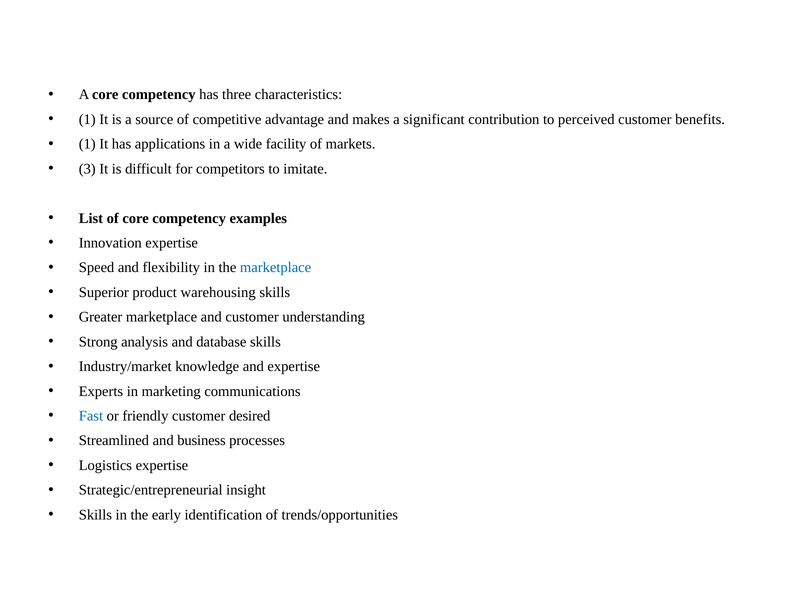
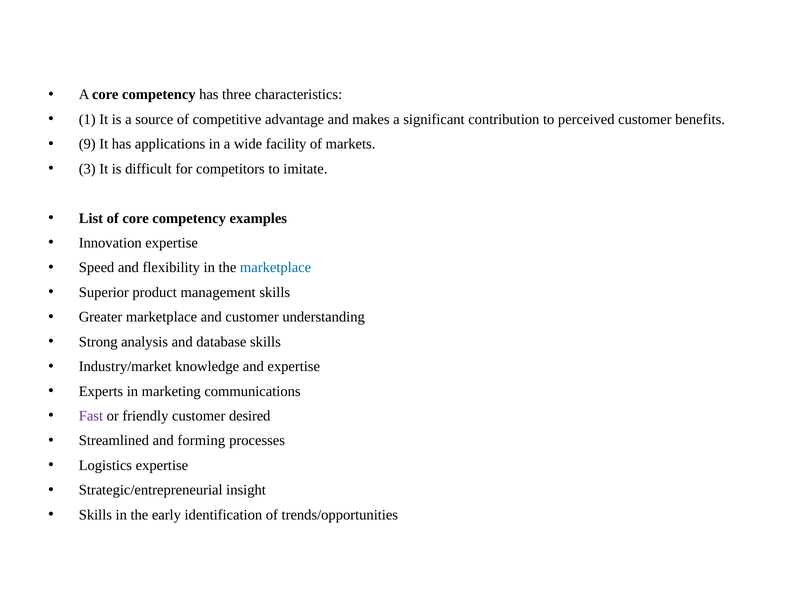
1: 1 -> 9 (87, 144)
warehousing: warehousing -> management (218, 292)
Fast colour: blue -> purple (91, 416)
business: business -> forming (201, 441)
